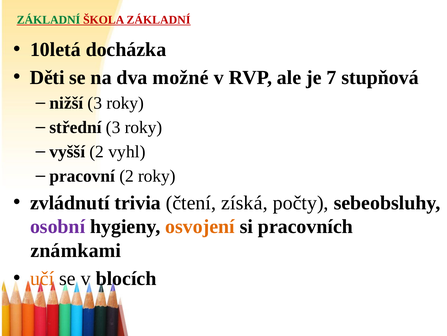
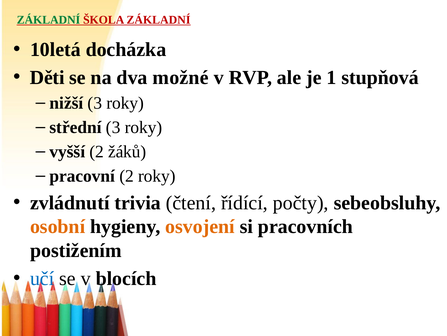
7: 7 -> 1 (332, 77)
vyhl: vyhl -> žáků (127, 152)
získá: získá -> řídící (244, 202)
osobní colour: purple -> orange (58, 226)
známkami: známkami -> postižením (76, 250)
učí colour: orange -> blue (42, 278)
